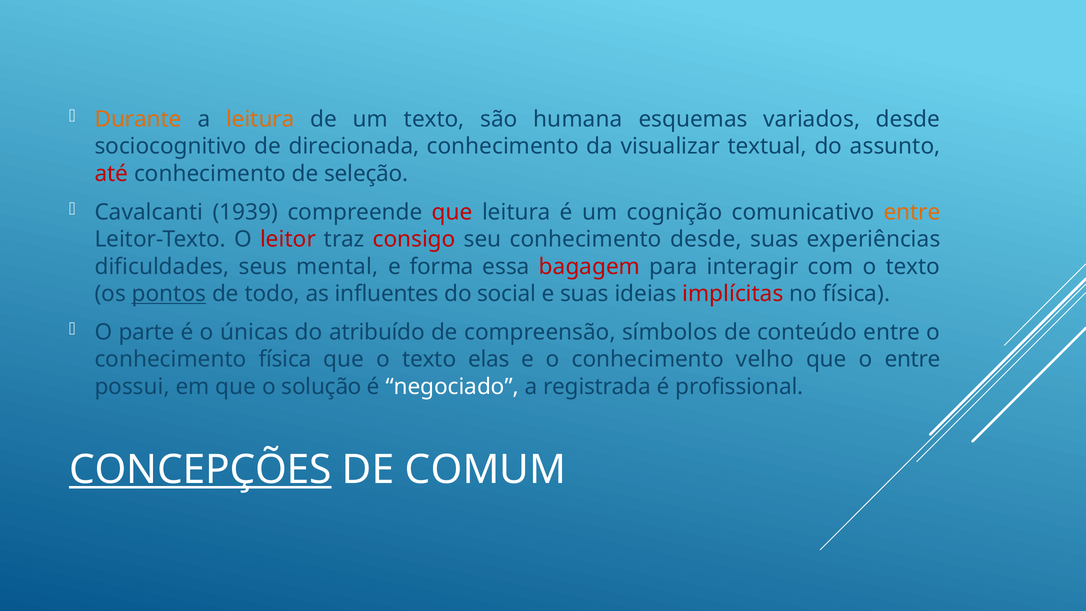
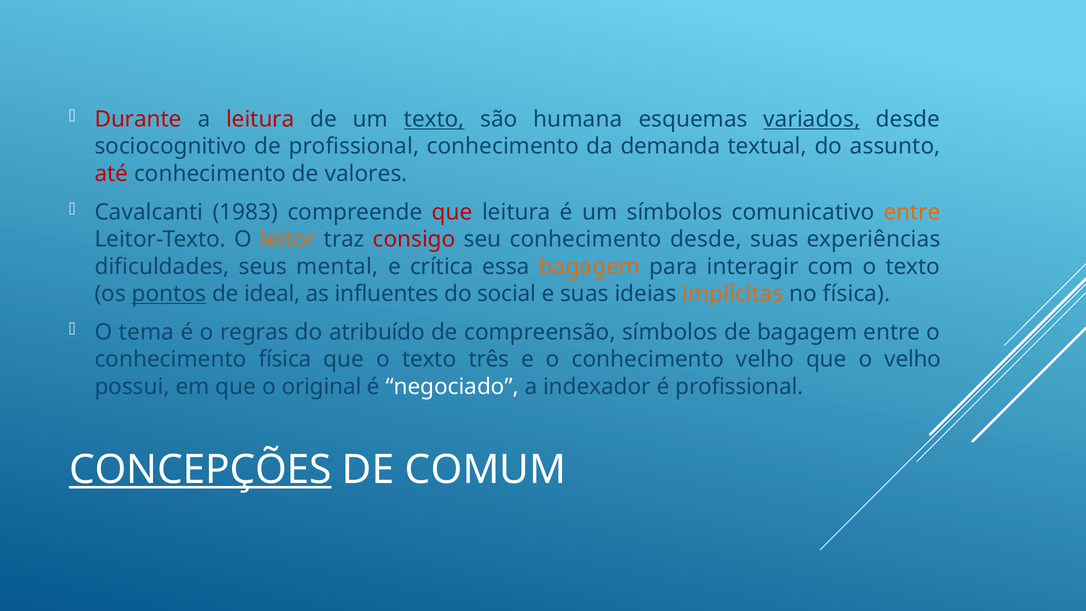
Durante colour: orange -> red (138, 119)
leitura colour: orange -> red (260, 119)
texto underline: none -> present (434, 119)
variados underline: none -> present (812, 119)
de direcionada: direcionada -> profissional (354, 146)
visualizar: visualizar -> demanda (670, 146)
seleção: seleção -> valores (366, 174)
1939: 1939 -> 1983 (245, 212)
um cognição: cognição -> símbolos (675, 212)
leitor colour: red -> orange (288, 239)
forma: forma -> crítica (442, 266)
bagagem colour: red -> orange (589, 266)
todo: todo -> ideal (272, 294)
implícitas colour: red -> orange (733, 294)
parte: parte -> tema (146, 332)
únicas: únicas -> regras (254, 332)
de conteúdo: conteúdo -> bagagem (807, 332)
elas: elas -> três (489, 359)
o entre: entre -> velho (913, 359)
solução: solução -> original (322, 387)
registrada: registrada -> indexador (597, 387)
